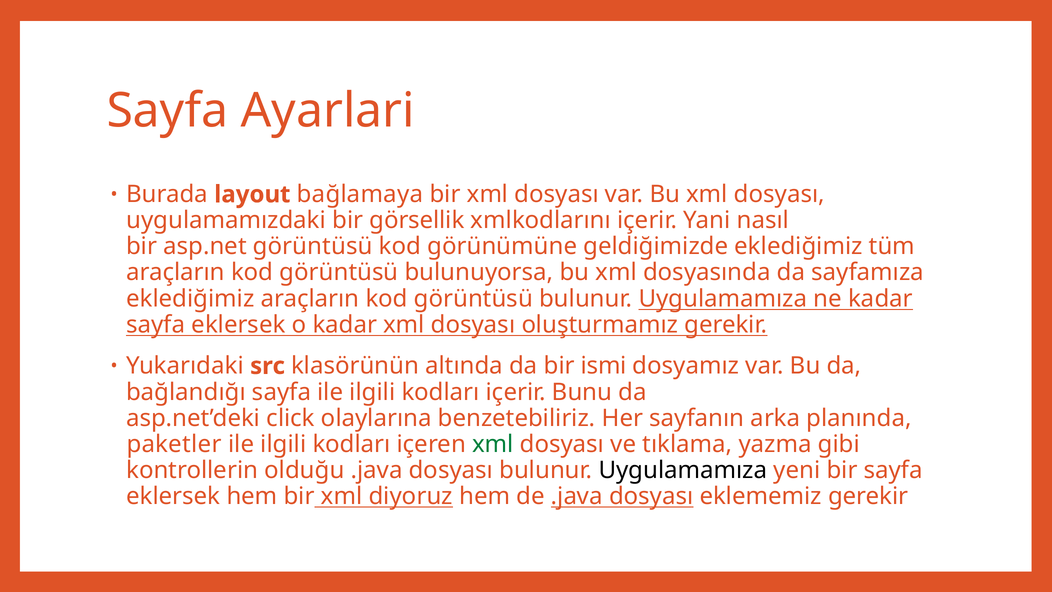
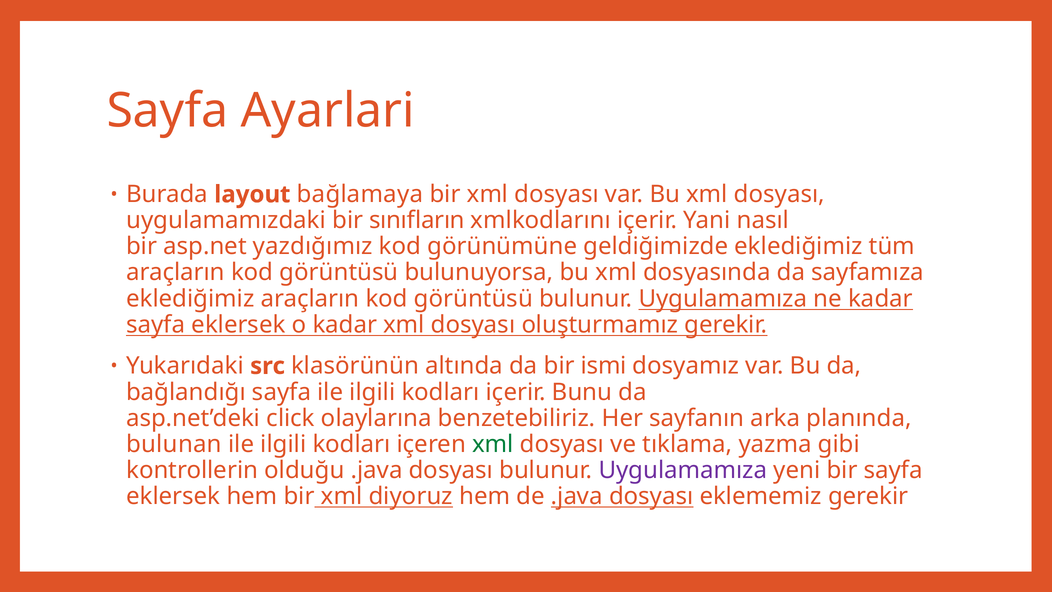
görsellik: görsellik -> sınıfların (417, 220)
asp.net görüntüsü: görüntüsü -> yazdığımız (313, 246)
paketler: paketler -> bulunan (174, 444)
Uygulamamıza colour: black -> purple (683, 470)
